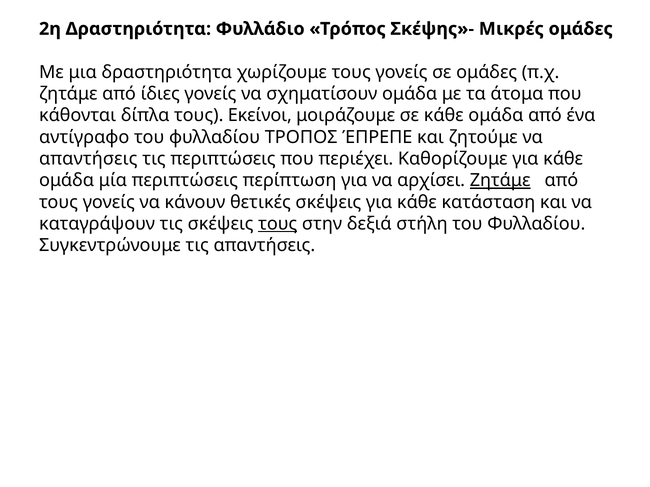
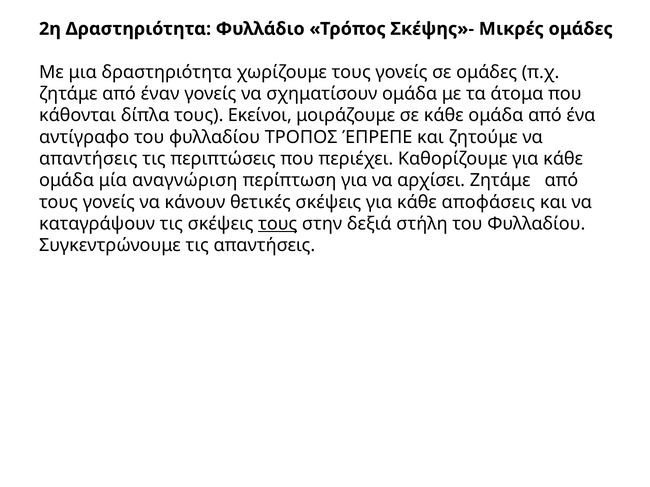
ίδιες: ίδιες -> έναν (160, 94)
μία περιπτώσεις: περιπτώσεις -> αναγνώριση (185, 181)
Ζητάμε underline: present -> none (500, 181)
κατάσταση: κατάσταση -> αποφάσεις (488, 202)
